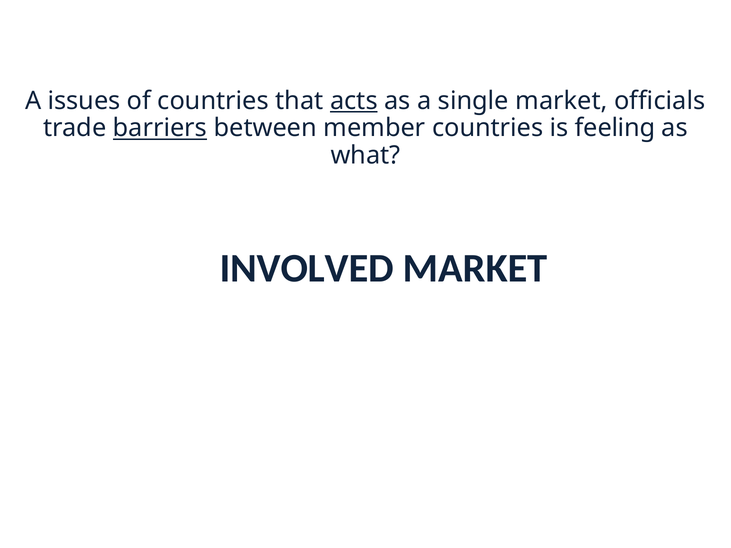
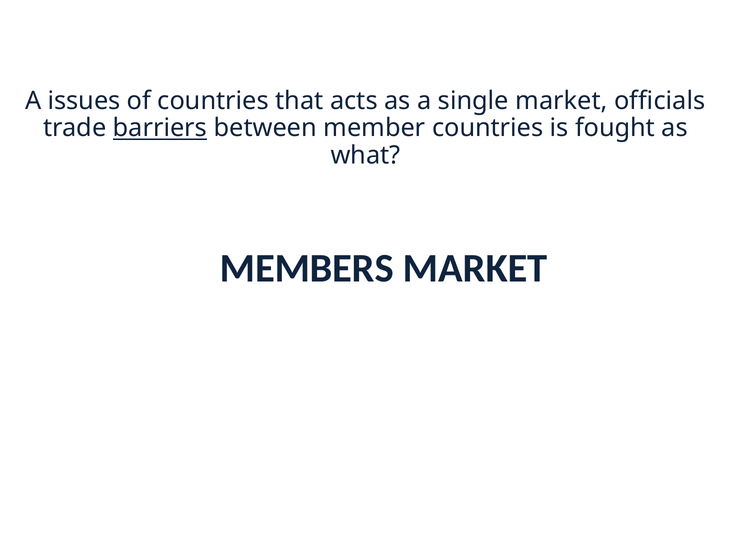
acts underline: present -> none (354, 101)
feeling: feeling -> fought (615, 128)
INVOLVED: INVOLVED -> MEMBERS (307, 268)
